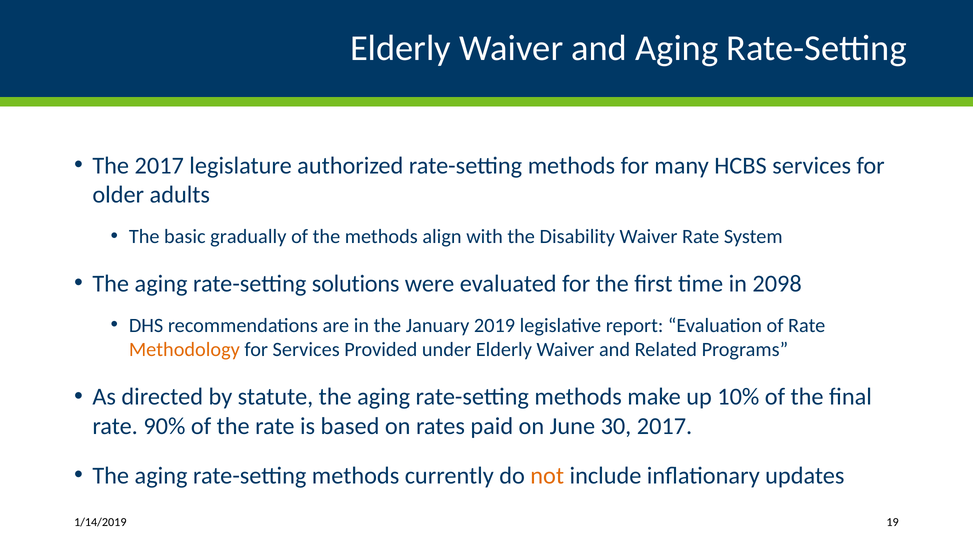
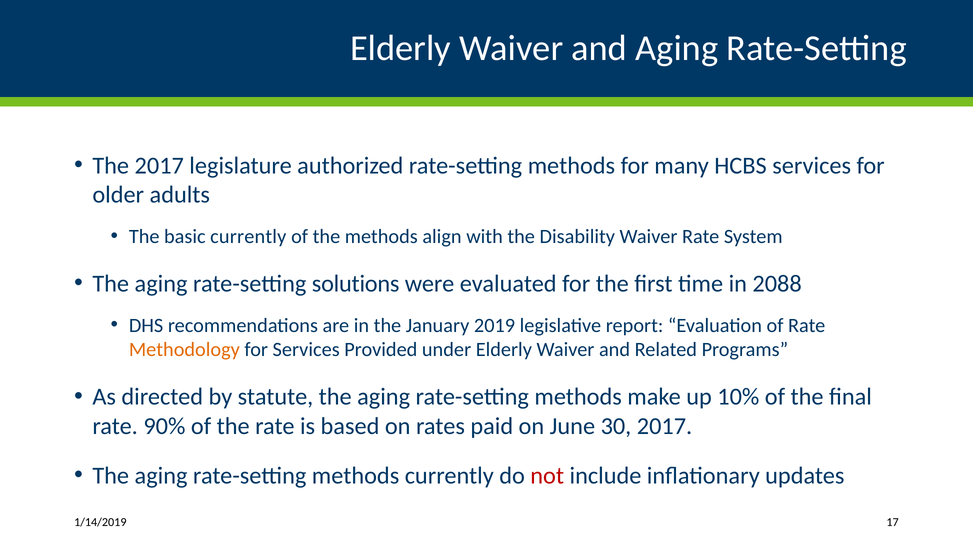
basic gradually: gradually -> currently (248, 237)
2098: 2098 -> 2088 (777, 284)
not colour: orange -> red (547, 476)
19: 19 -> 17 (893, 523)
